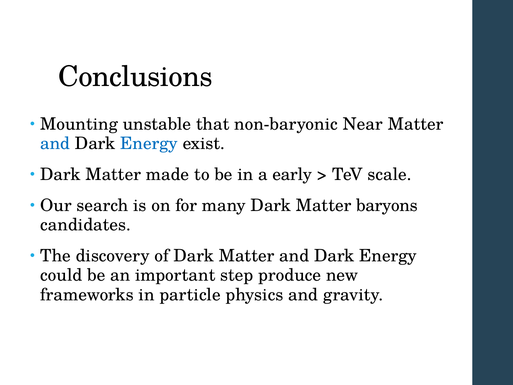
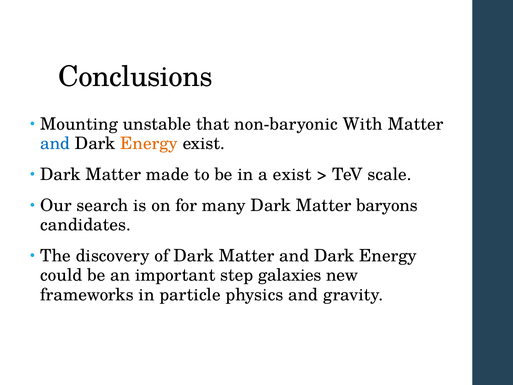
Near: Near -> With (363, 124)
Energy colour: blue -> orange (149, 143)
a early: early -> exist (292, 174)
produce: produce -> galaxies (290, 275)
